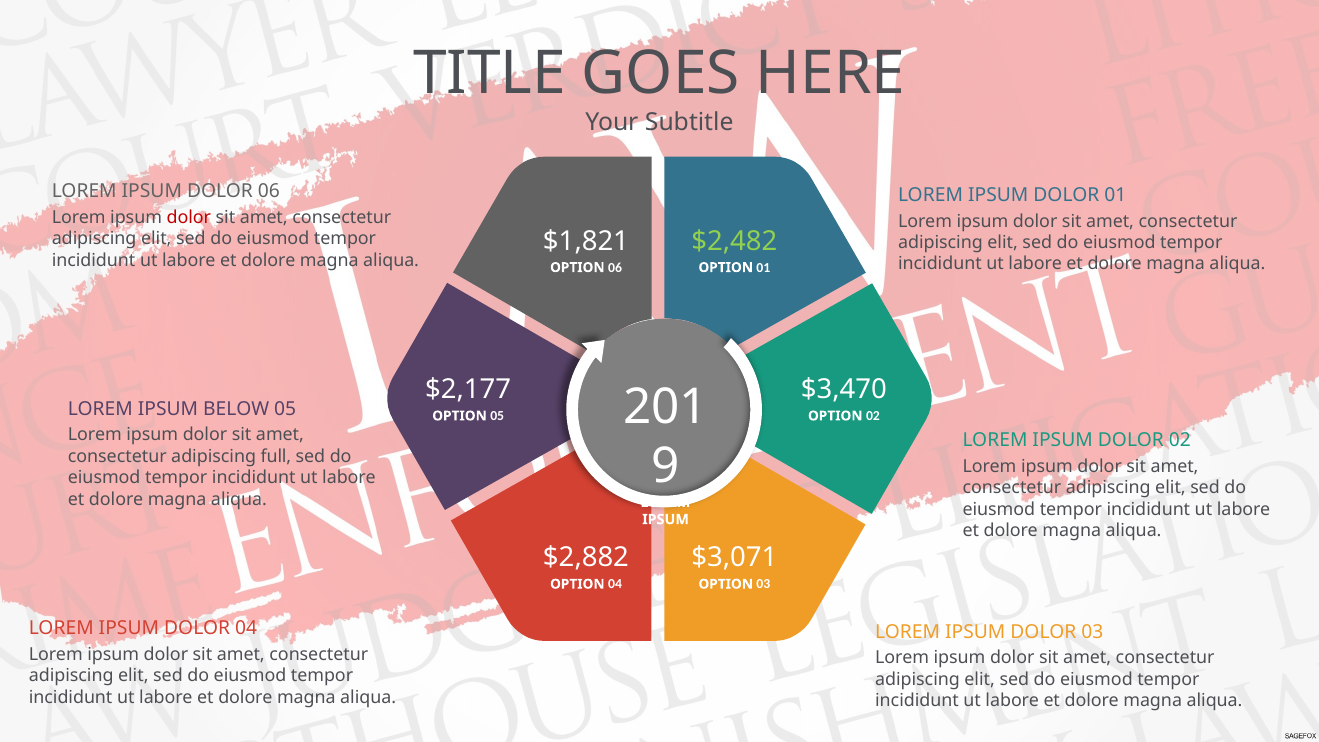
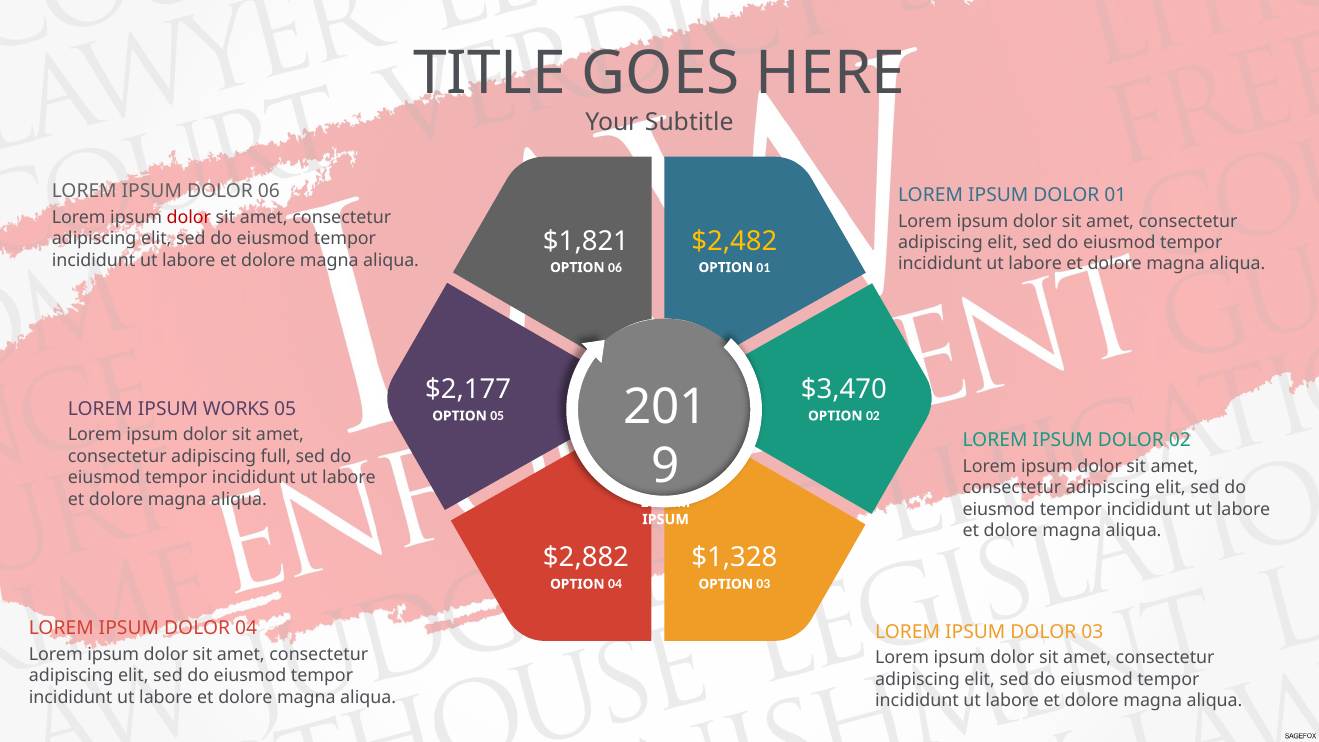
$2,482 colour: light green -> yellow (734, 241)
BELOW: BELOW -> WORKS (236, 409)
$3,071: $3,071 -> $1,328 (734, 557)
